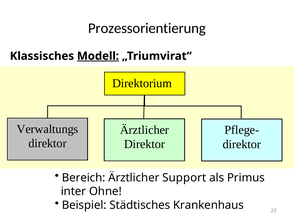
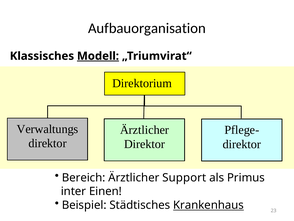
Prozessorientierung: Prozessorientierung -> Aufbauorganisation (147, 28)
Ohne: Ohne -> Einen (105, 191)
Krankenhaus underline: none -> present (208, 205)
